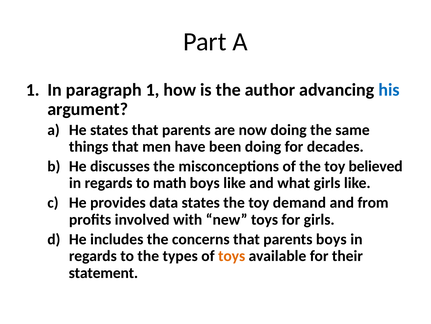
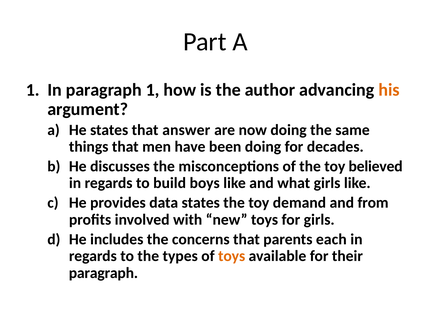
his colour: blue -> orange (389, 90)
states that parents: parents -> answer (186, 130)
math: math -> build (170, 183)
parents boys: boys -> each (331, 239)
statement: statement -> paragraph (103, 272)
